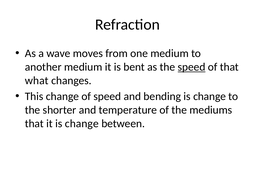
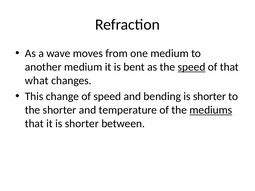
bending is change: change -> shorter (210, 97)
mediums underline: none -> present (211, 110)
it is change: change -> shorter (82, 124)
